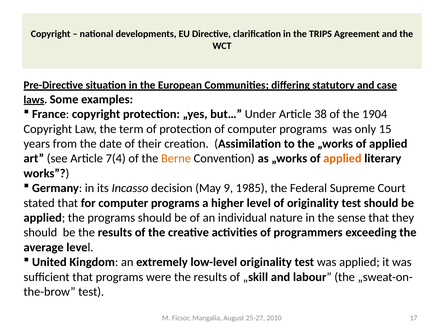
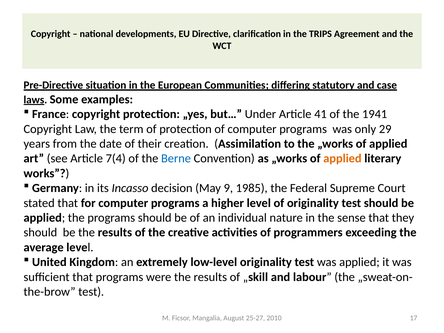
38: 38 -> 41 (321, 114)
1904: 1904 -> 1941 (375, 114)
15: 15 -> 29 (385, 129)
Berne colour: orange -> blue (176, 159)
